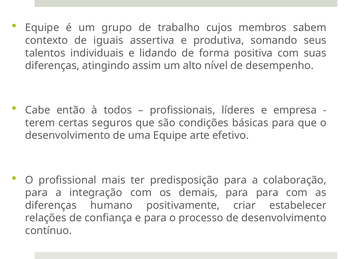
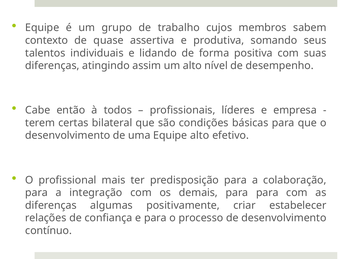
iguais: iguais -> quase (109, 40)
seguros: seguros -> bilateral (112, 123)
Equipe arte: arte -> alto (200, 136)
humano: humano -> algumas (111, 206)
